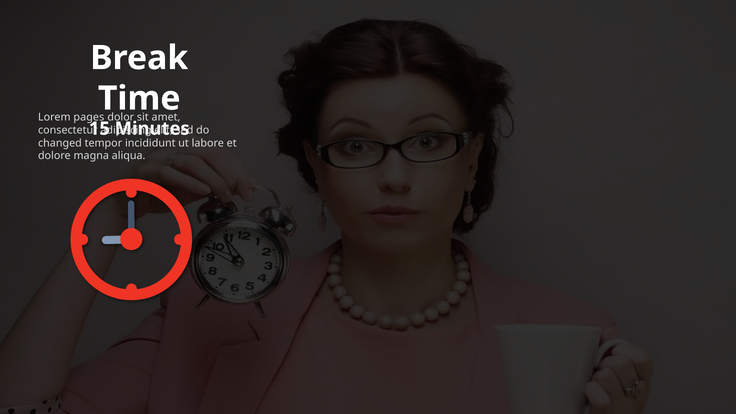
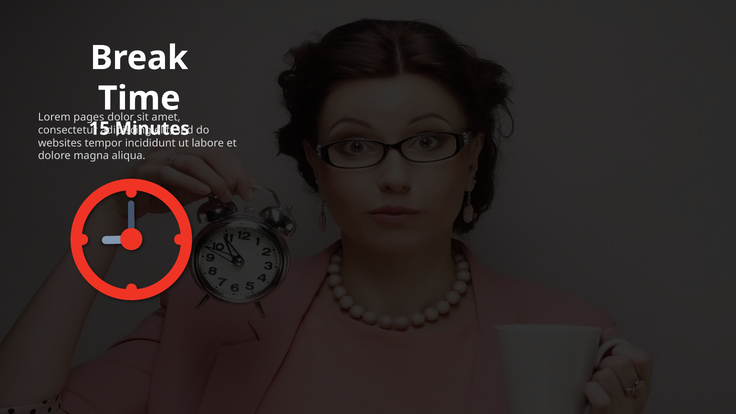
changed: changed -> websites (60, 143)
